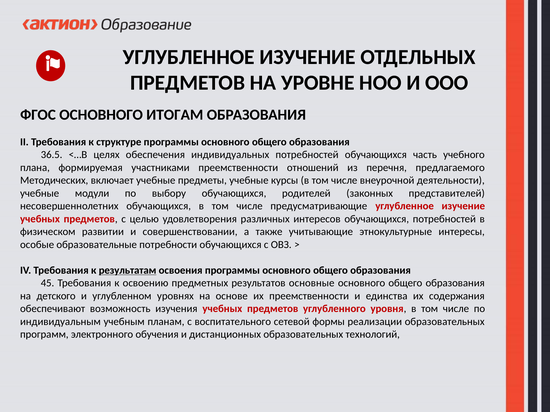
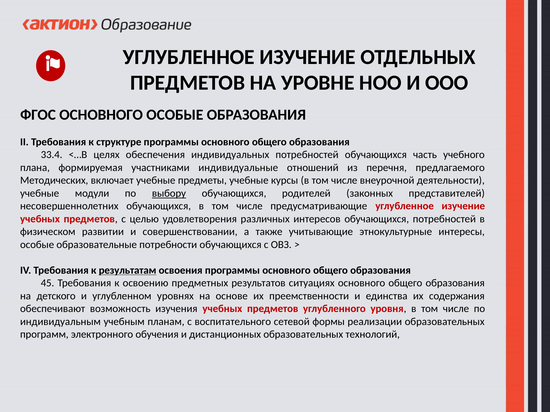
ОСНОВНОГО ИТОГАМ: ИТОГАМ -> ОСОБЫЕ (175, 115)
36.5: 36.5 -> 33.4 (52, 155)
участниками преемственности: преемственности -> индивидуальные (238, 168)
выбору underline: none -> present (169, 194)
основные: основные -> ситуациях (312, 283)
